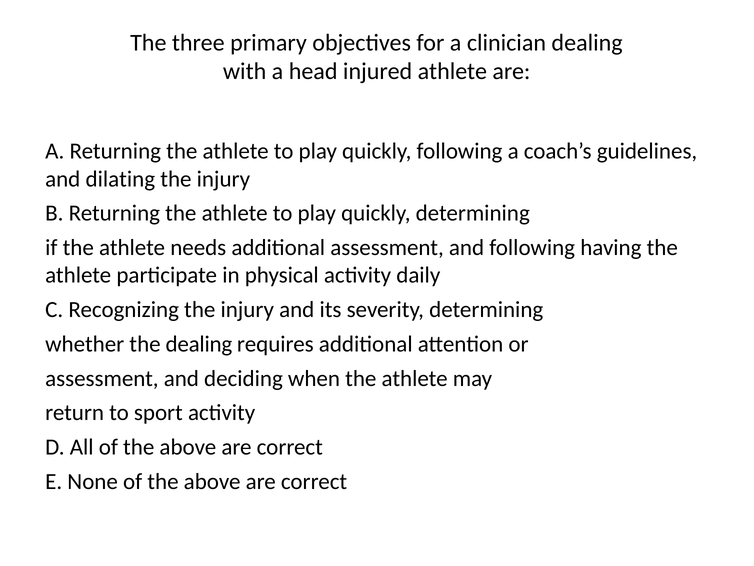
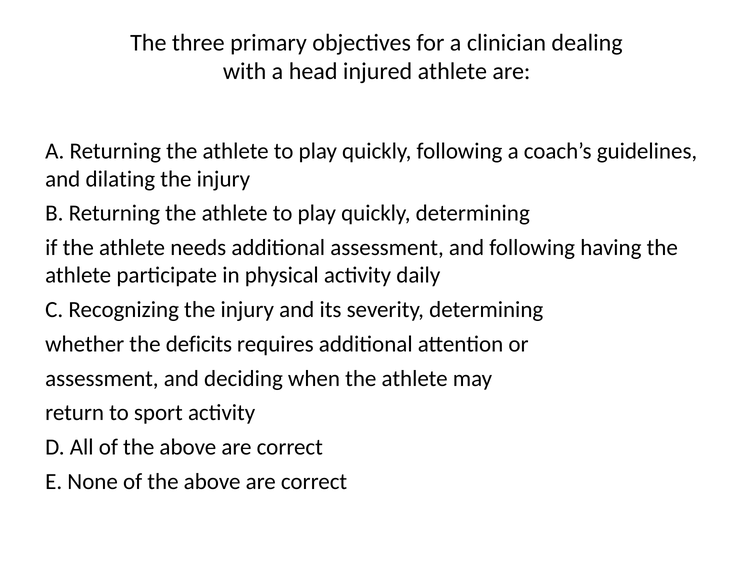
the dealing: dealing -> deficits (199, 344)
